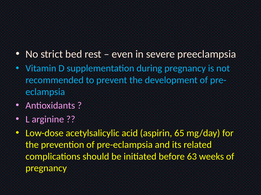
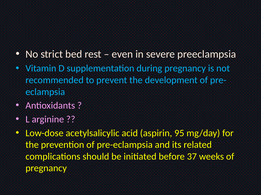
65: 65 -> 95 (179, 134)
63: 63 -> 37 (192, 157)
